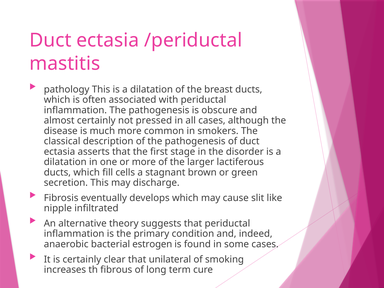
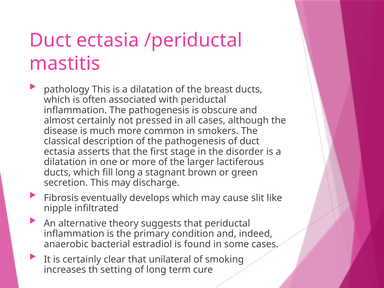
fill cells: cells -> long (125, 172)
estrogen: estrogen -> estradiol (152, 244)
fibrous: fibrous -> setting (116, 270)
